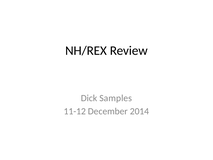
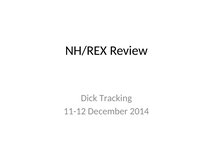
Samples: Samples -> Tracking (116, 98)
